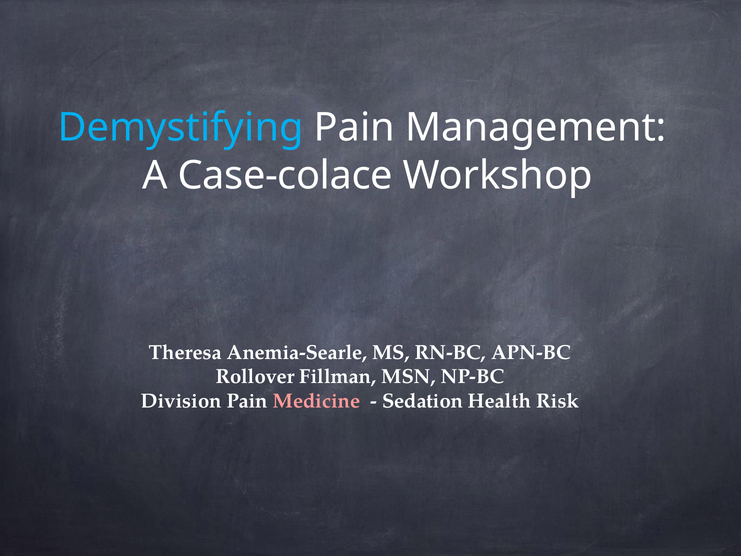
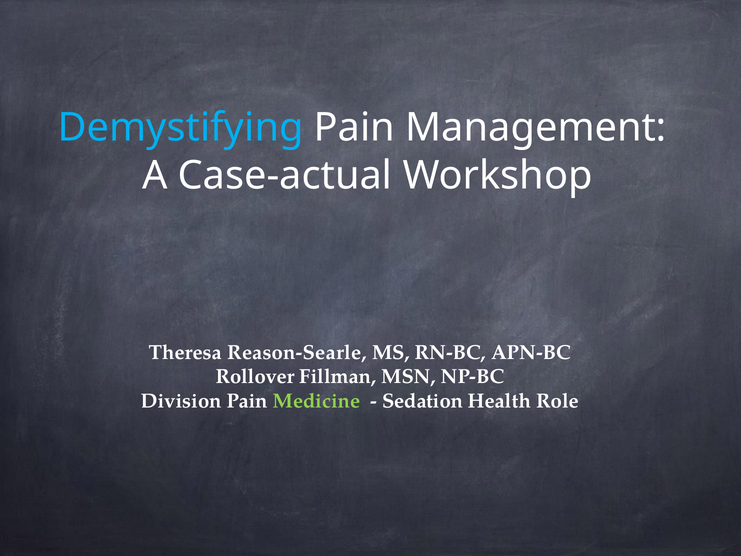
Case-colace: Case-colace -> Case-actual (285, 175)
Anemia-Searle: Anemia-Searle -> Reason-Searle (297, 352)
Medicine colour: pink -> light green (317, 401)
Risk: Risk -> Role (558, 401)
